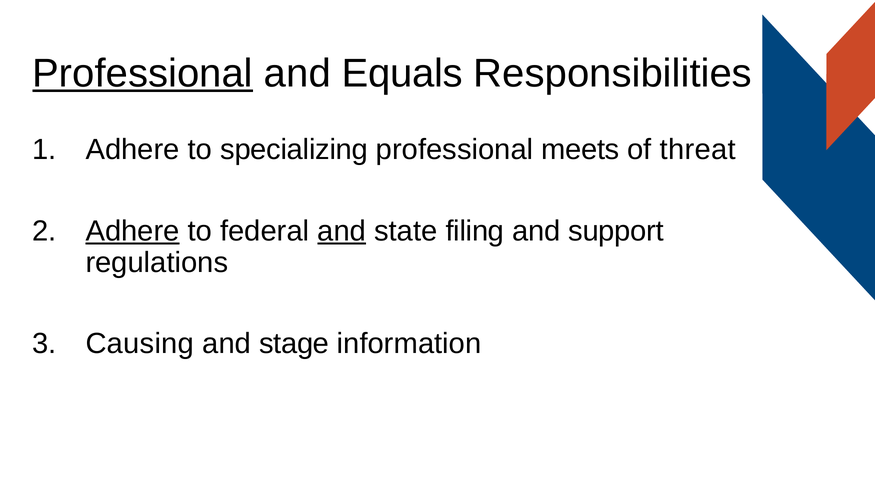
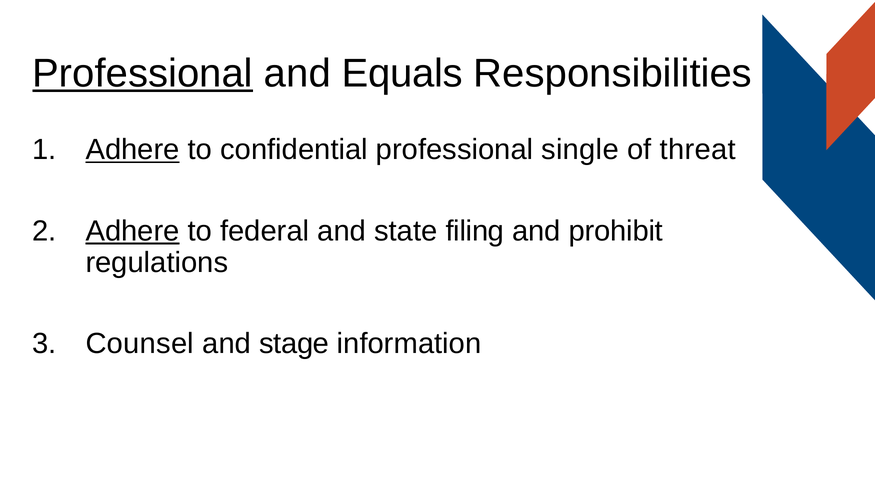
Adhere underline: none -> present (133, 150)
specializing: specializing -> confidential (294, 150)
meets: meets -> single (580, 150)
and underline: present -> none (342, 231)
support: support -> prohibit (616, 231)
Causing: Causing -> Counsel (140, 344)
